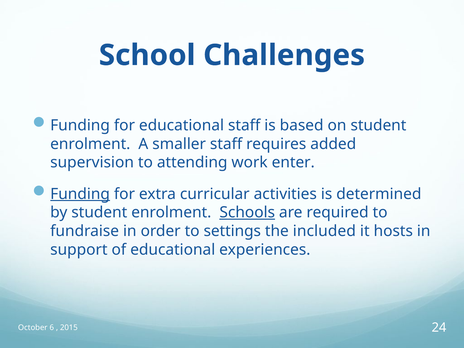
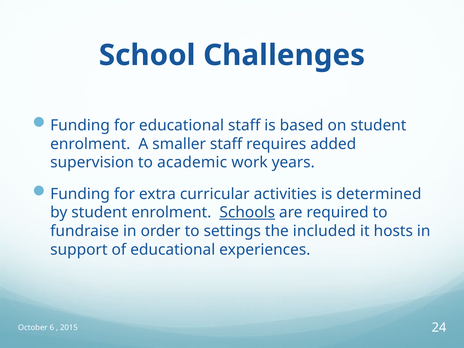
attending: attending -> academic (192, 162)
enter: enter -> years (293, 162)
Funding underline: present -> none (80, 194)
